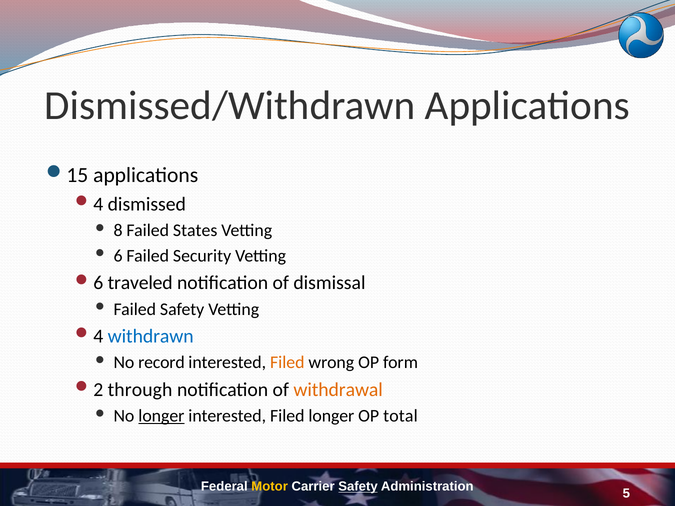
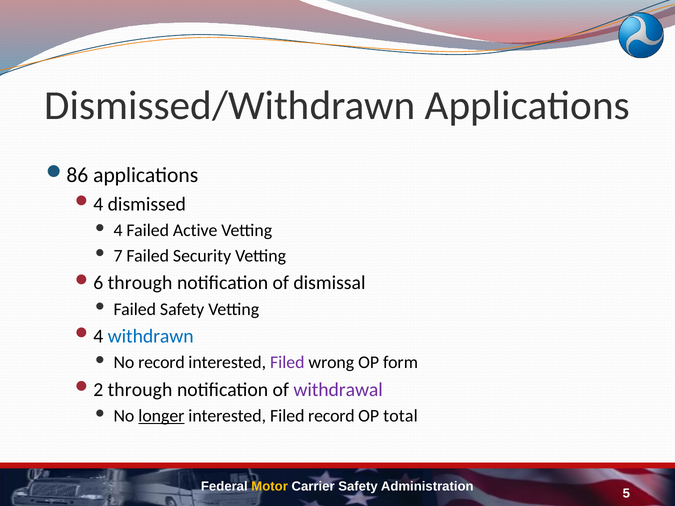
15: 15 -> 86 (77, 175)
8: 8 -> 4 (118, 231)
States: States -> Active (195, 231)
6: 6 -> 7 (118, 256)
traveled: traveled -> through (140, 283)
Filed colour: orange -> purple (287, 363)
withdrawal colour: orange -> purple (338, 390)
Filed longer: longer -> record (331, 416)
Safety underline: present -> none (358, 487)
